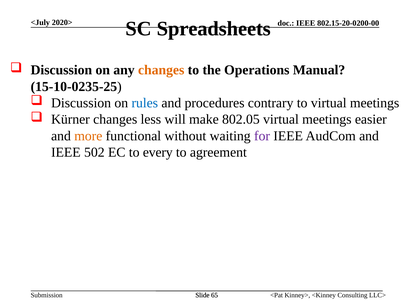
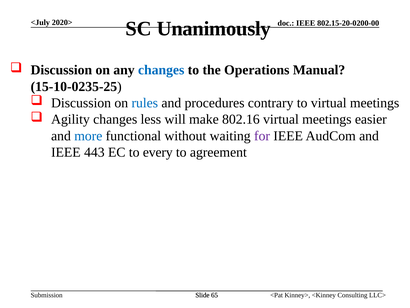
Spreadsheets: Spreadsheets -> Unanimously (214, 29)
changes colour: orange -> blue (161, 70)
Kürner: Kürner -> Agility (70, 119)
802.05: 802.05 -> 802.16 (241, 119)
more colour: orange -> blue (88, 136)
502: 502 -> 443 (94, 152)
